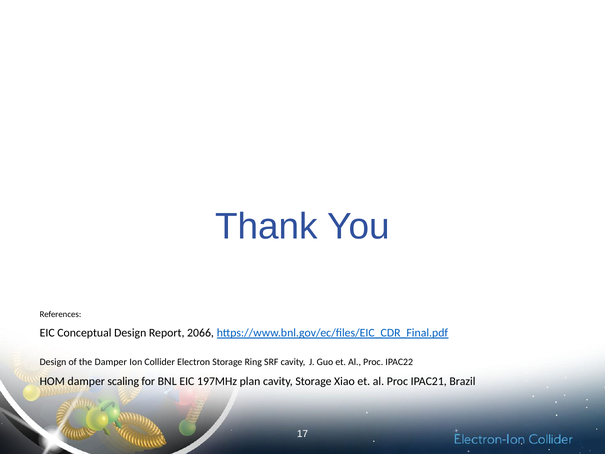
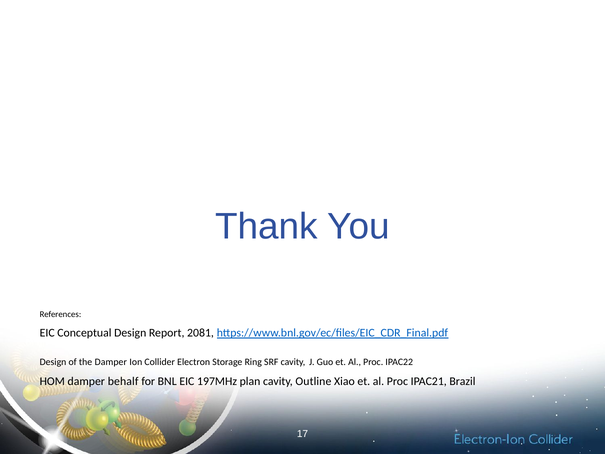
2066: 2066 -> 2081 (200, 333)
scaling: scaling -> behalf (123, 381)
cavity Storage: Storage -> Outline (313, 381)
